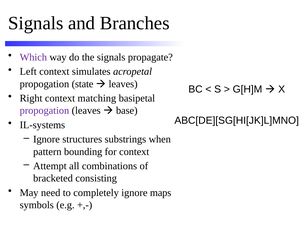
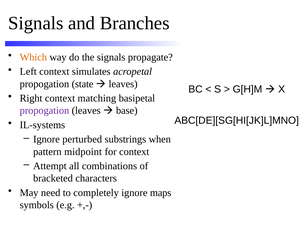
Which colour: purple -> orange (33, 57)
structures: structures -> perturbed (82, 139)
bounding: bounding -> midpoint (83, 151)
consisting: consisting -> characters (96, 178)
